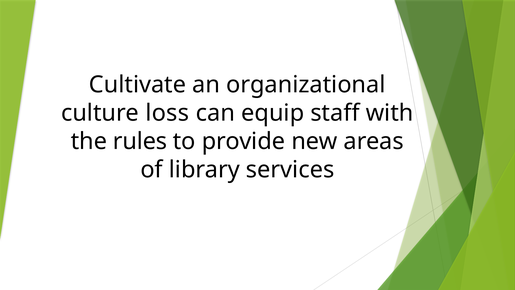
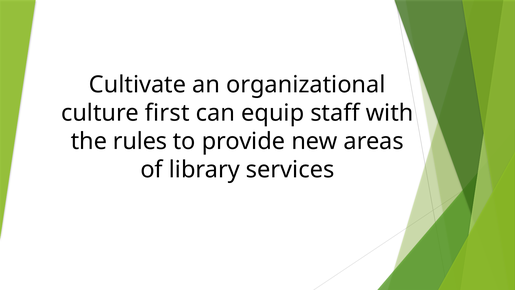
loss: loss -> first (167, 113)
